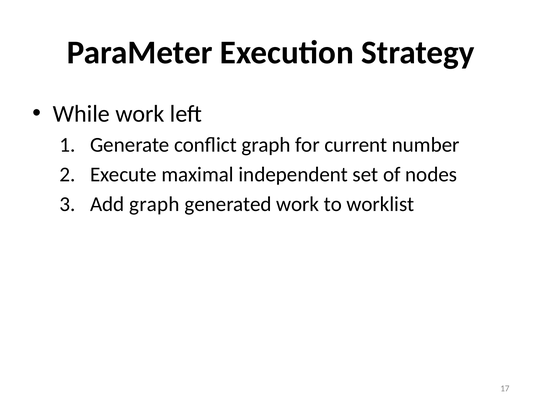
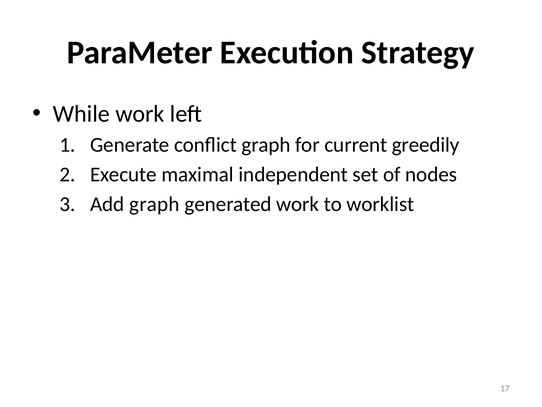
number: number -> greedily (426, 145)
